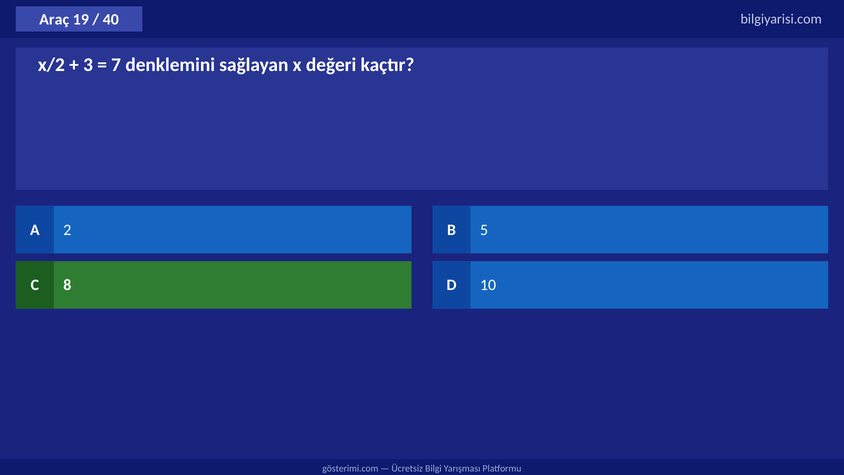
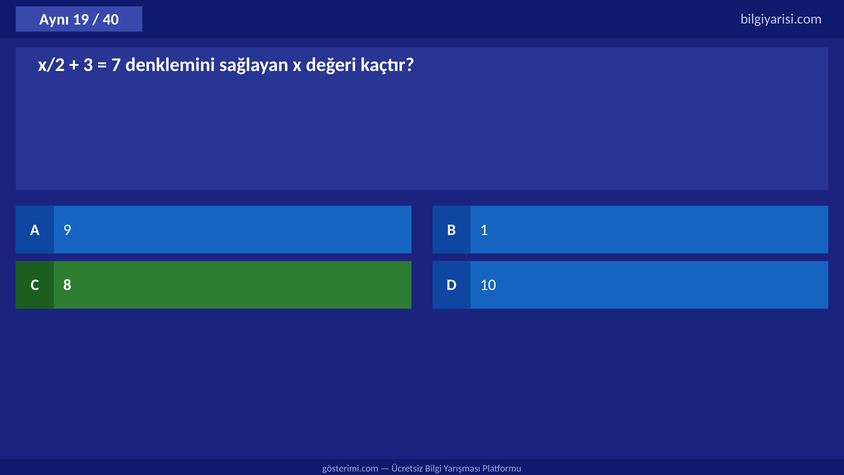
Araç: Araç -> Aynı (54, 19)
2: 2 -> 9 (67, 230)
5: 5 -> 1 (484, 230)
